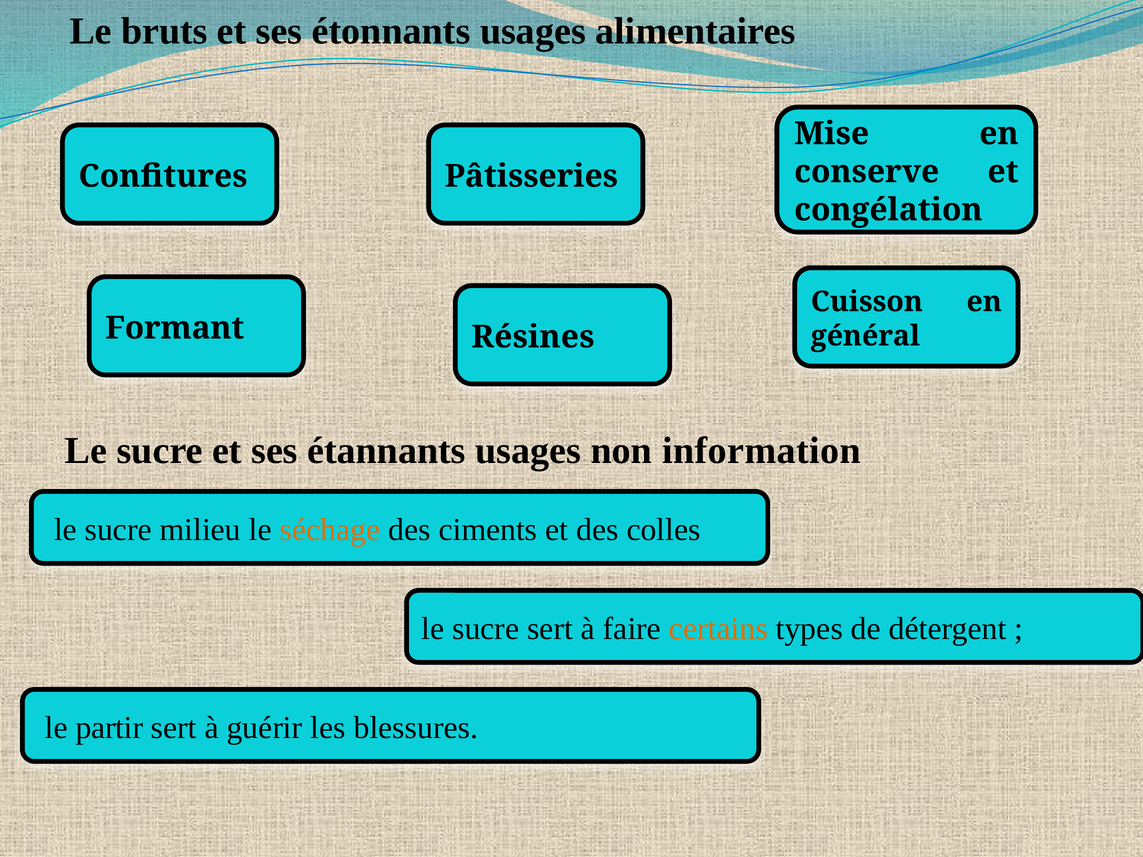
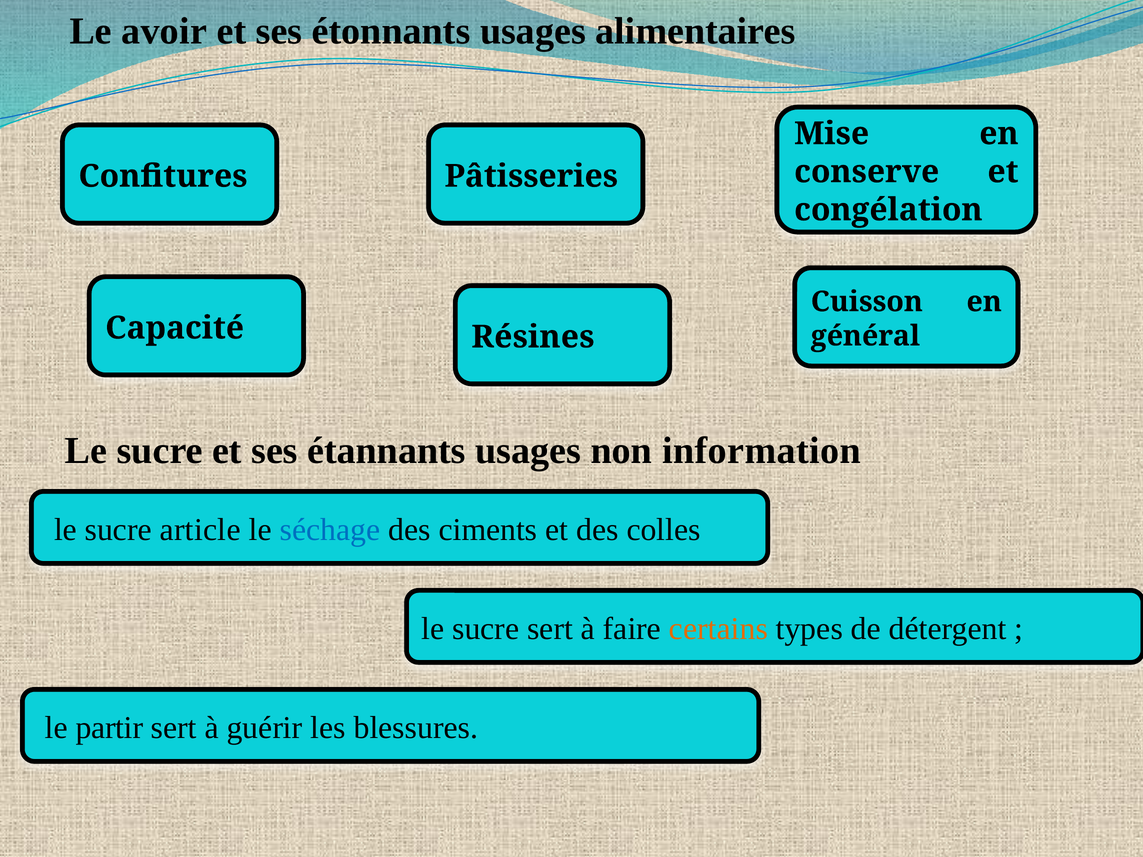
bruts: bruts -> avoir (164, 31)
Formant: Formant -> Capacité (175, 328)
milieu: milieu -> article (200, 530)
séchage colour: orange -> blue (330, 530)
